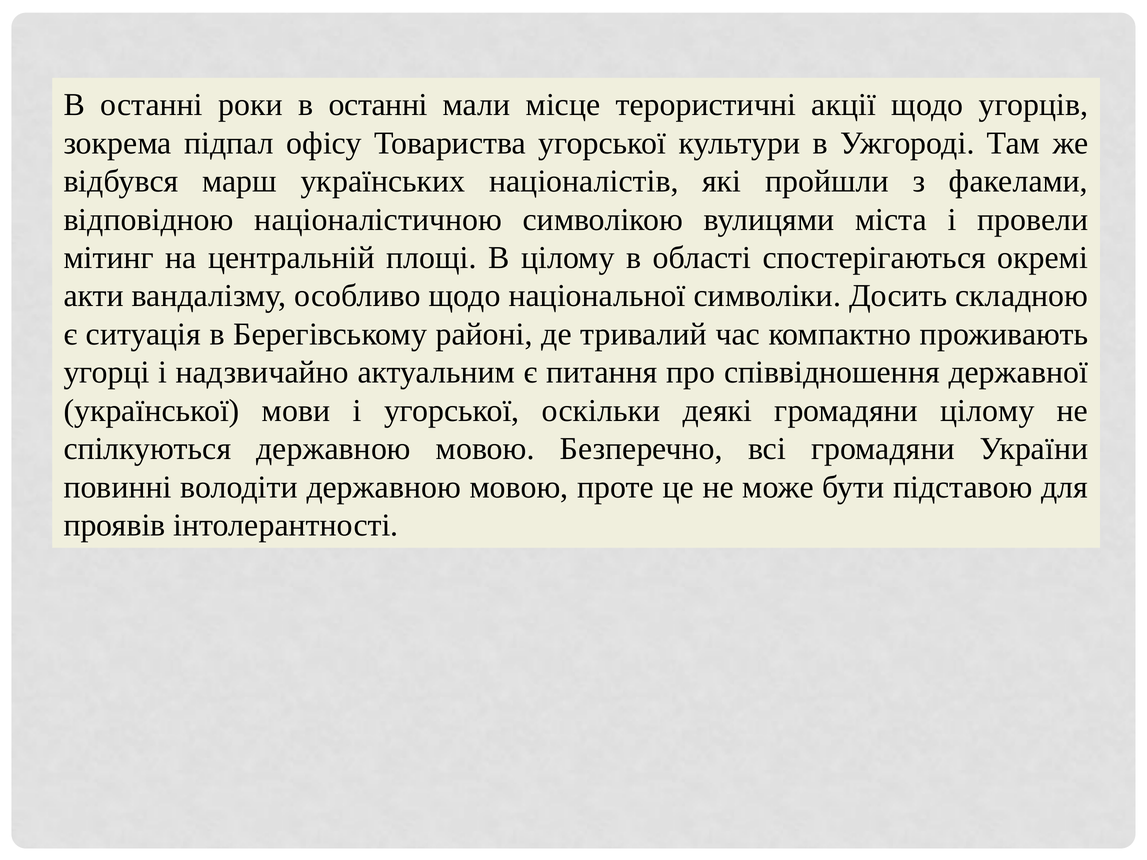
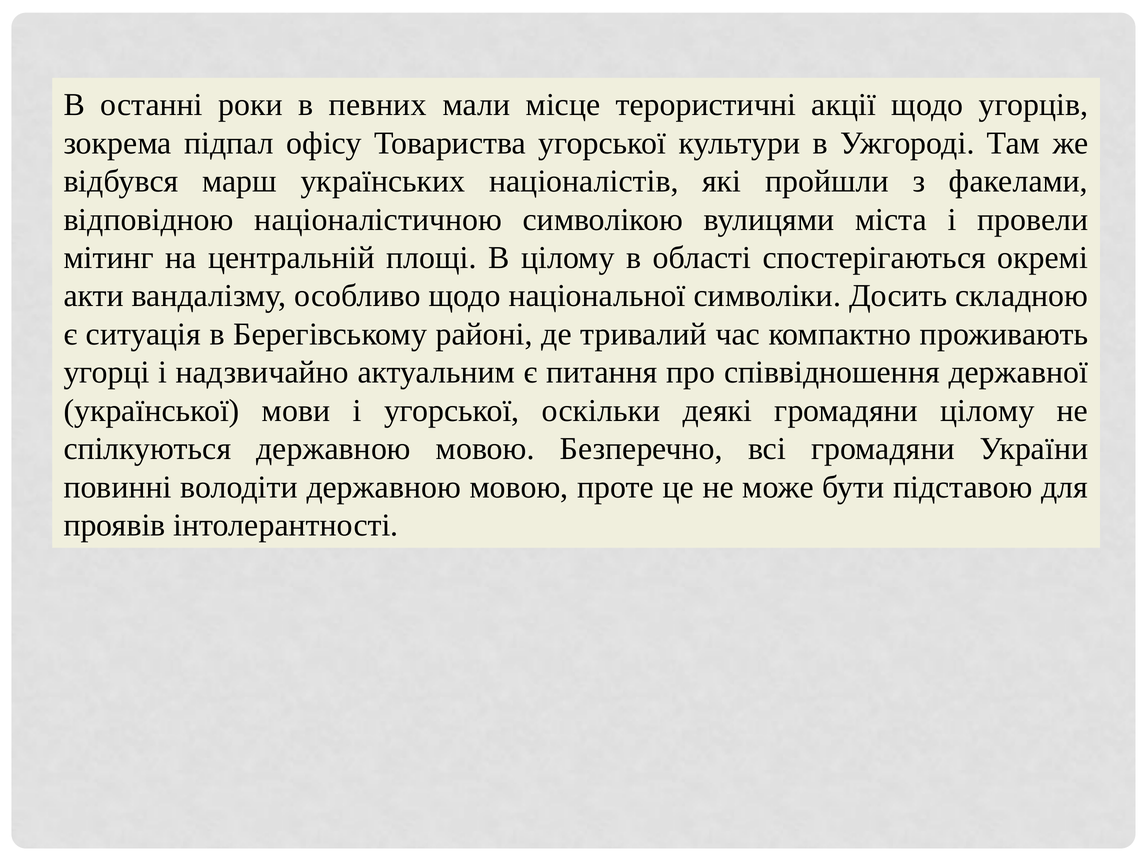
роки в останні: останні -> певних (378, 105)
